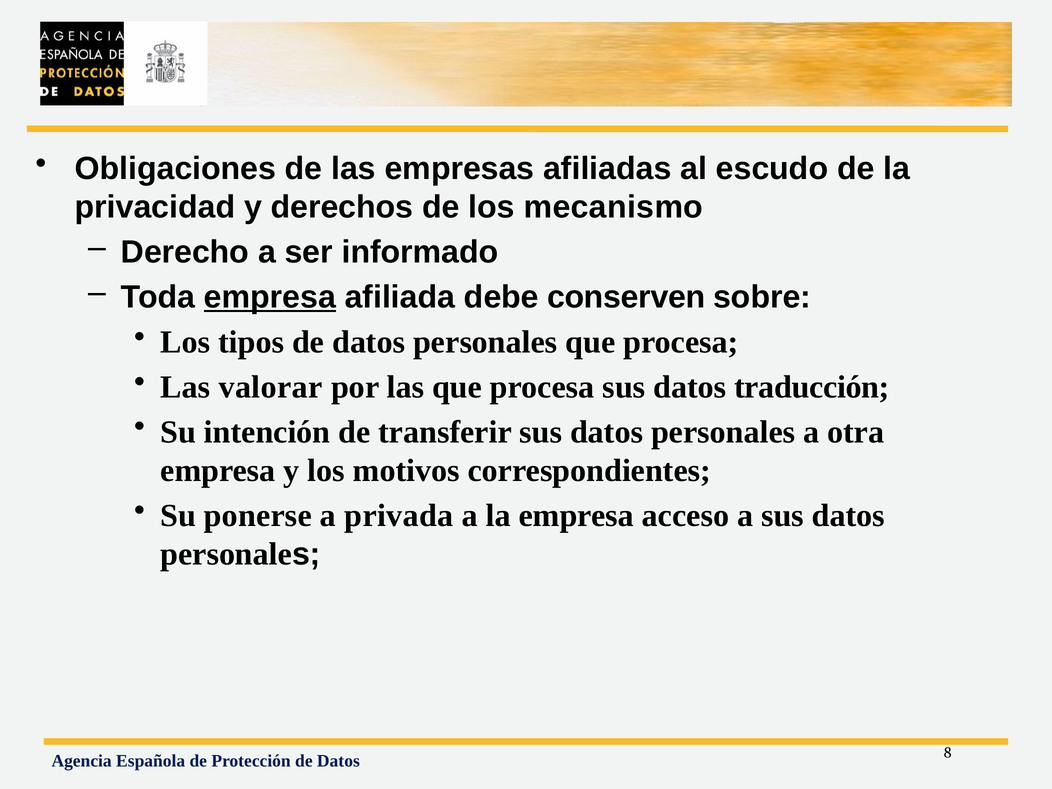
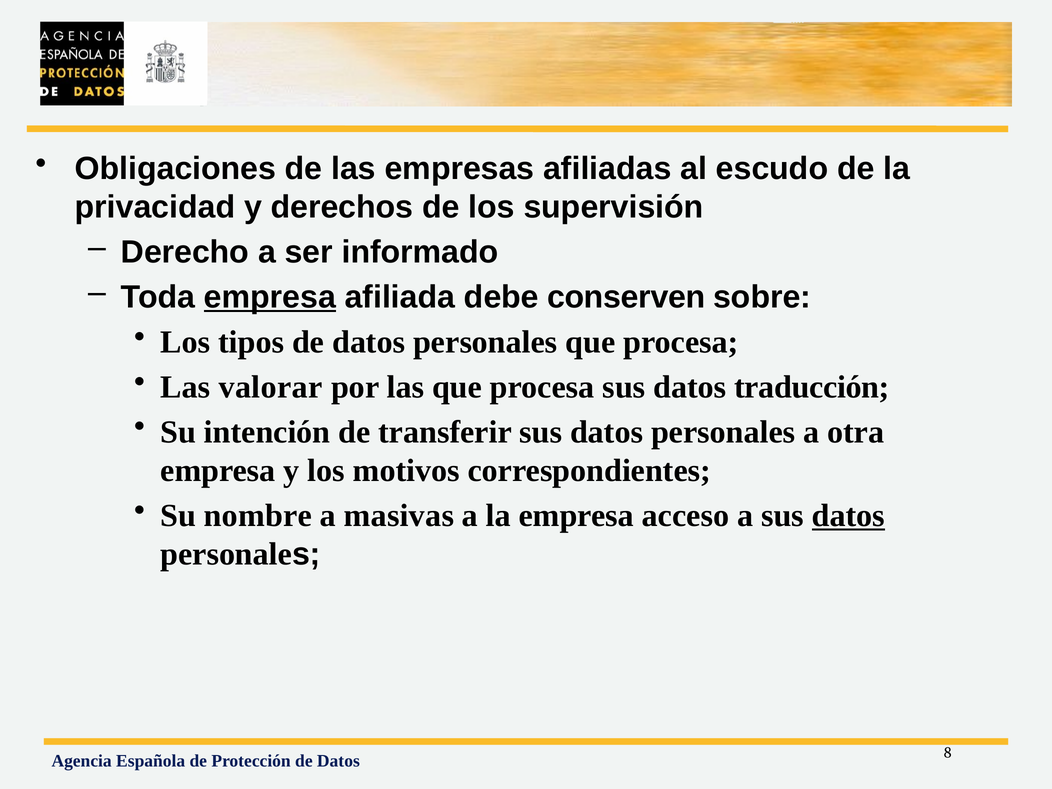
mecanismo: mecanismo -> supervisión (614, 207)
ponerse: ponerse -> nombre (258, 516)
privada: privada -> masivas (399, 516)
datos underline: none -> present (848, 516)
